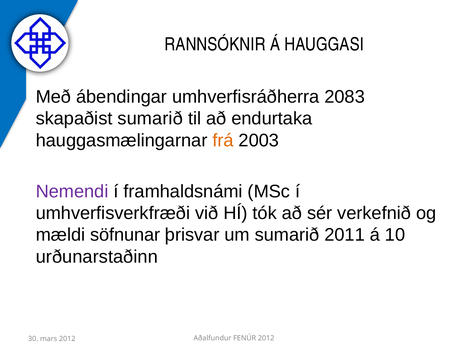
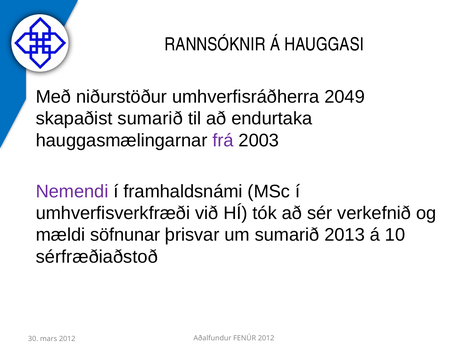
ábendingar: ábendingar -> niðurstöður (122, 97)
2083: 2083 -> 2049 (345, 97)
frá colour: orange -> purple (223, 140)
2011: 2011 -> 2013 (345, 235)
urðunarstaðinn: urðunarstaðinn -> sérfræðiaðstoð (97, 257)
